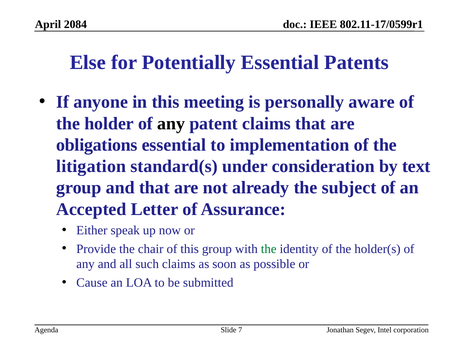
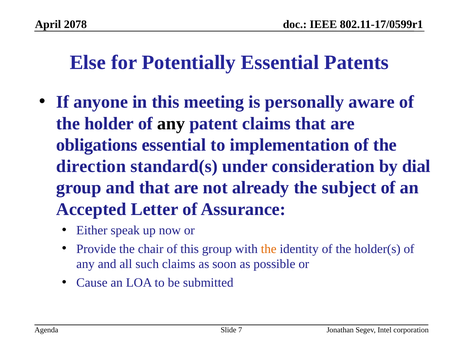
2084: 2084 -> 2078 (75, 24)
litigation: litigation -> direction (91, 166)
text: text -> dial (416, 166)
the colour: green -> orange (269, 249)
